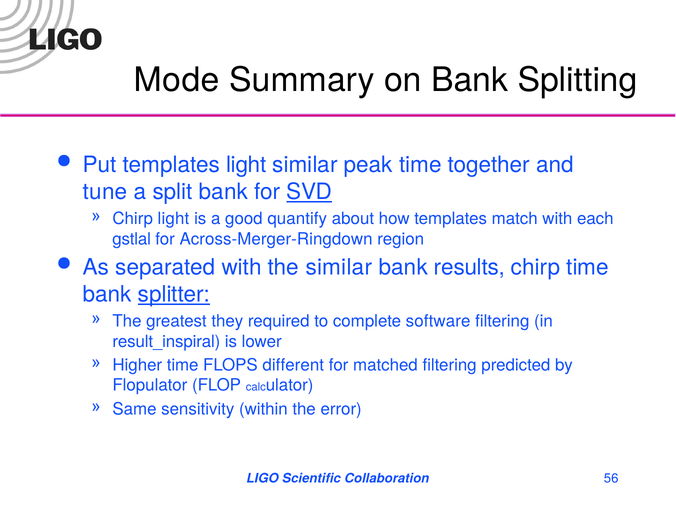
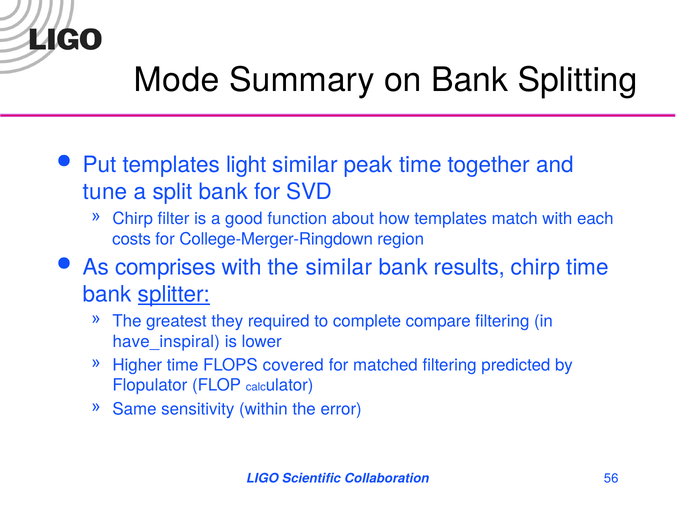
SVD underline: present -> none (309, 192)
Chirp light: light -> filter (174, 219)
quantify: quantify -> function (297, 219)
gstlal: gstlal -> costs (132, 239)
Across-Merger-Ringdown: Across-Merger-Ringdown -> College-Merger-Ringdown (276, 239)
separated: separated -> comprises (166, 267)
software: software -> compare (438, 321)
result_inspiral: result_inspiral -> have_inspiral (166, 341)
different: different -> covered (293, 365)
